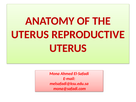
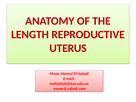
UTERUS: UTERUS -> LENGTH (30, 35)
